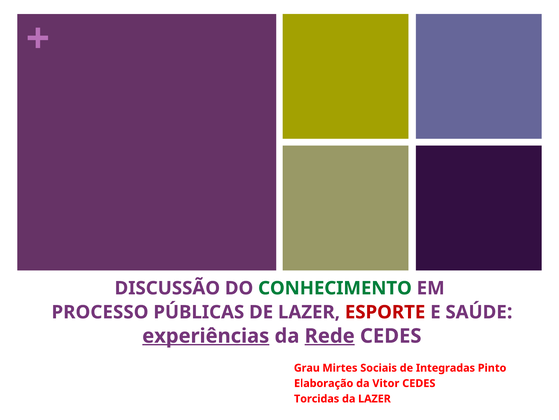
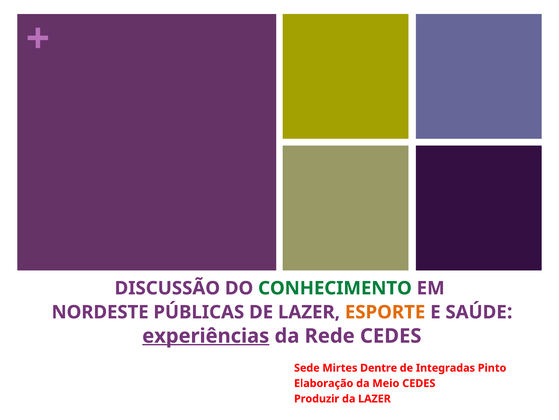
PROCESSO: PROCESSO -> NORDESTE (100, 312)
ESPORTE colour: red -> orange (385, 312)
Rede underline: present -> none (330, 335)
Grau: Grau -> Sede (307, 367)
Sociais: Sociais -> Dentre (379, 367)
Vitor: Vitor -> Meio (386, 383)
Torcidas: Torcidas -> Produzir (317, 398)
